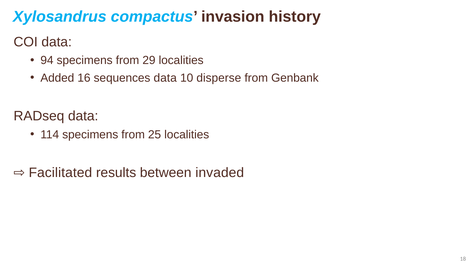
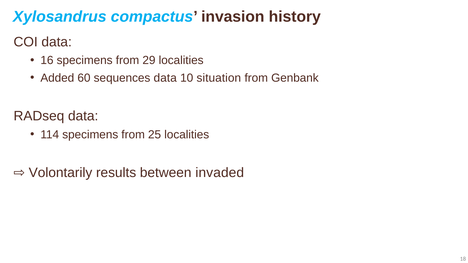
94: 94 -> 16 (47, 60)
16: 16 -> 60 (84, 78)
disperse: disperse -> situation (219, 78)
Facilitated: Facilitated -> Volontarily (60, 173)
